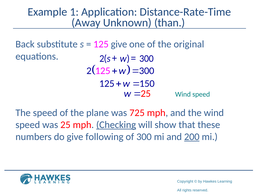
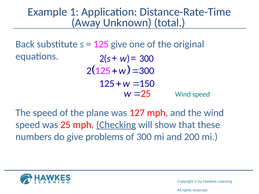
than: than -> total (170, 23)
725: 725 -> 127 (137, 113)
following: following -> problems (105, 137)
200 underline: present -> none (192, 137)
